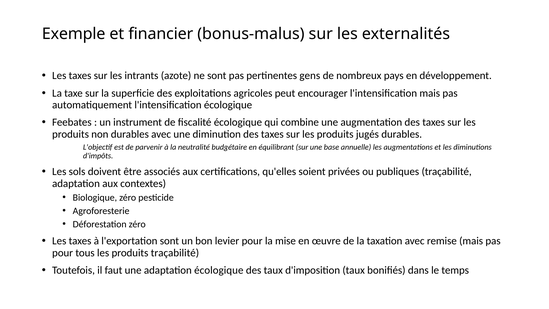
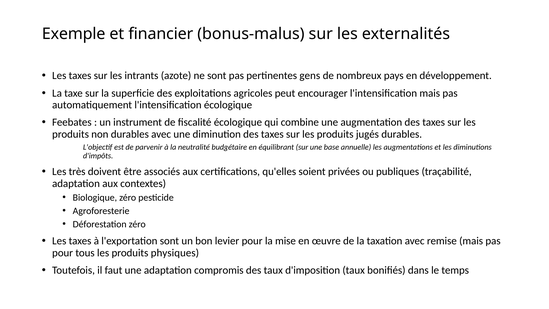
sols: sols -> très (77, 172)
produits traçabilité: traçabilité -> physiques (175, 253)
adaptation écologique: écologique -> compromis (219, 270)
